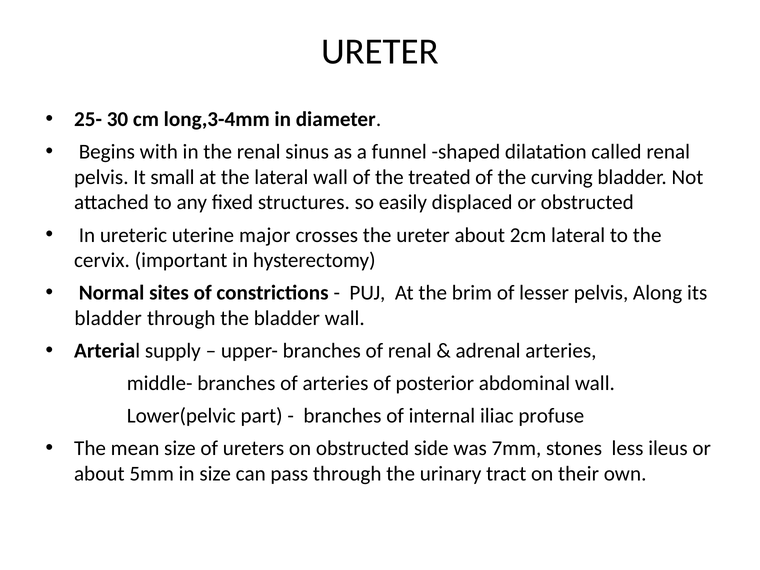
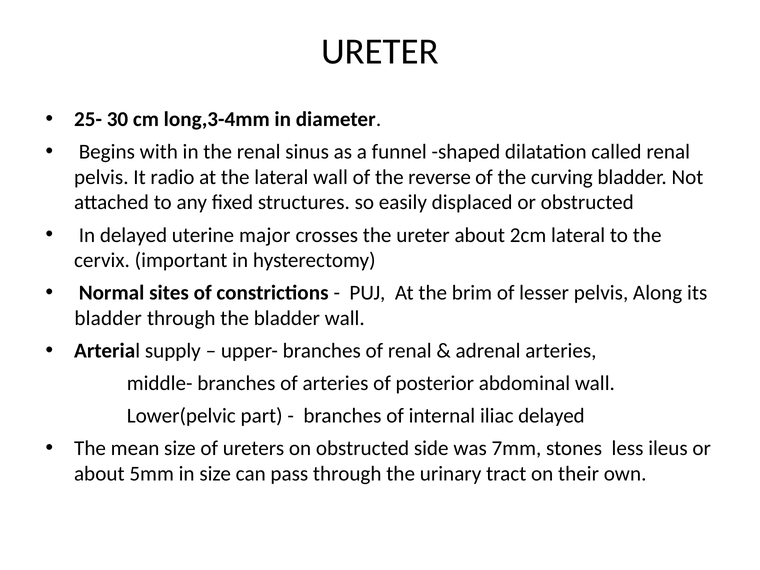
small: small -> radio (172, 177)
treated: treated -> reverse (440, 177)
In ureteric: ureteric -> delayed (134, 235)
iliac profuse: profuse -> delayed (551, 416)
